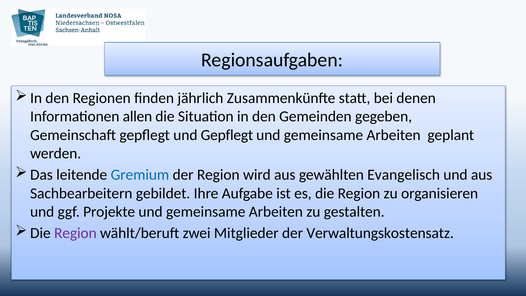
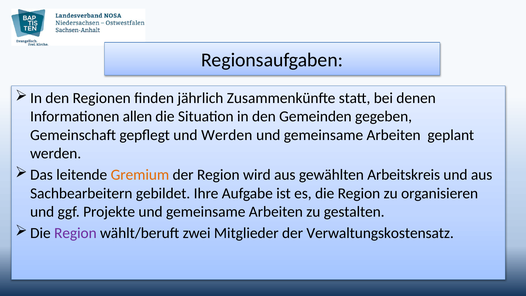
und Gepflegt: Gepflegt -> Werden (227, 135)
Gremium colour: blue -> orange (140, 175)
Evangelisch: Evangelisch -> Arbeitskreis (404, 175)
